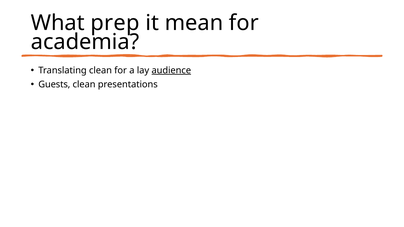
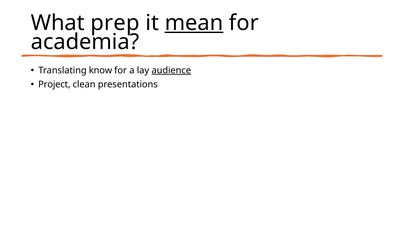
mean underline: none -> present (194, 23)
Translating clean: clean -> know (101, 70)
Guests: Guests -> Project (54, 85)
